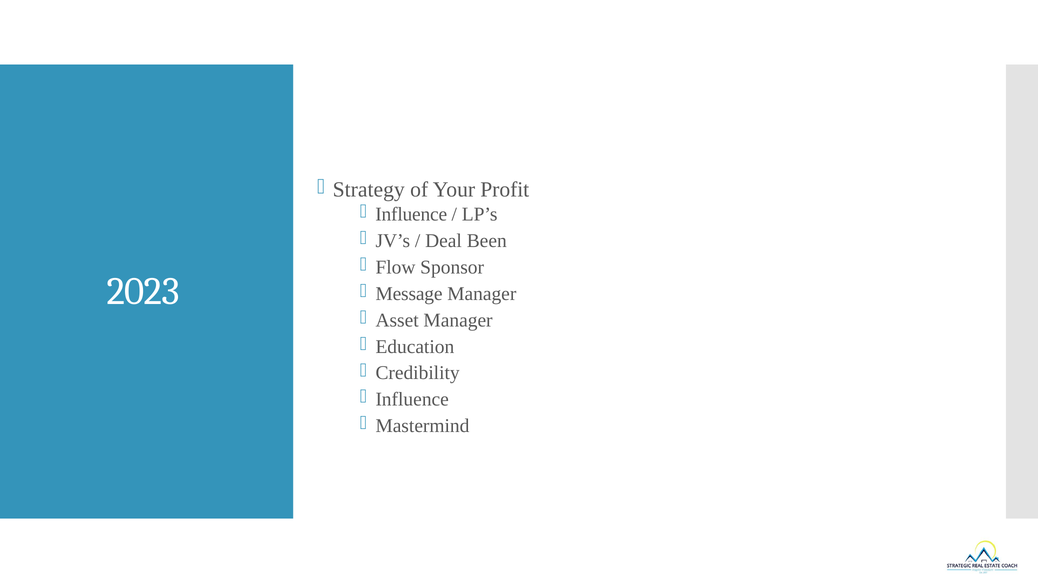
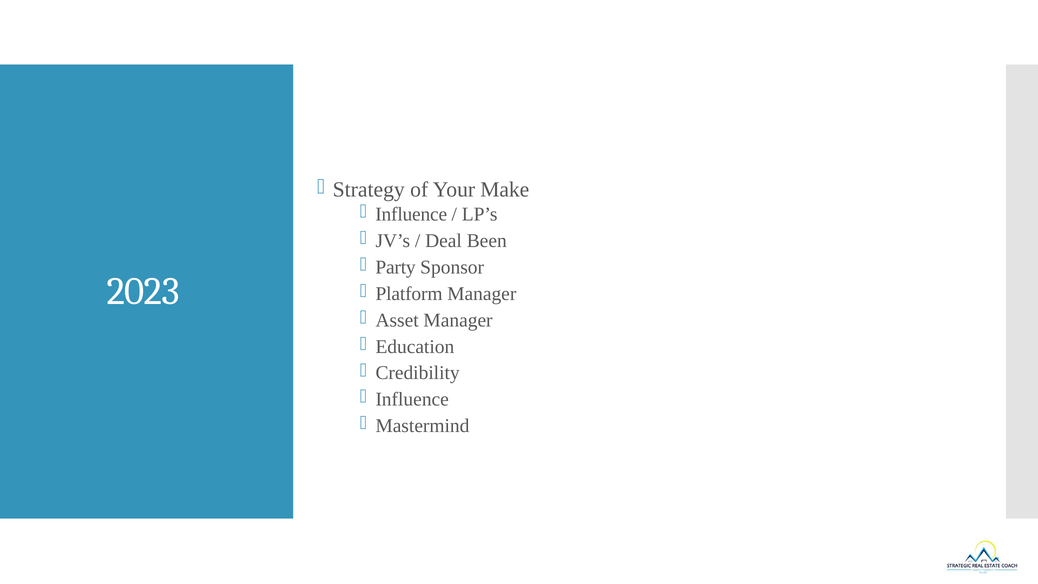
Profit: Profit -> Make (505, 190)
Flow: Flow -> Party (396, 267)
Message: Message -> Platform (409, 294)
